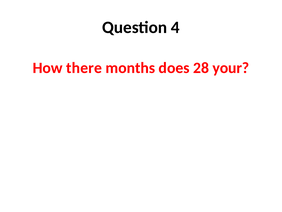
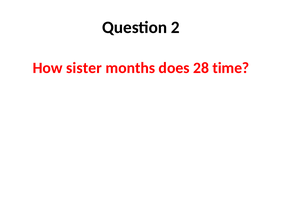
4: 4 -> 2 (175, 27)
there: there -> sister (84, 68)
your: your -> time (231, 68)
